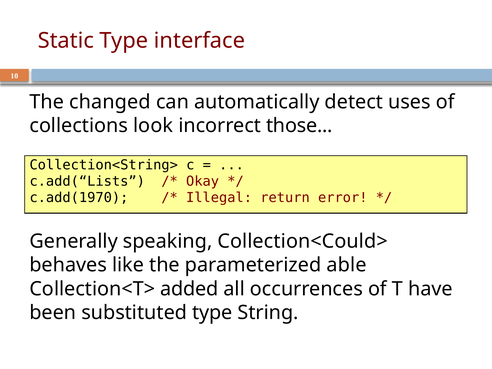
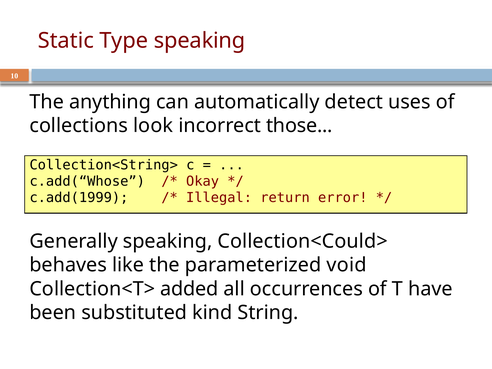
Type interface: interface -> speaking (200, 40)
changed: changed -> anything (110, 102)
c.add(“Lists: c.add(“Lists -> c.add(“Whose (87, 181)
c.add(1970: c.add(1970 -> c.add(1999 (79, 198)
able: able -> void (347, 265)
substituted type: type -> kind (212, 313)
